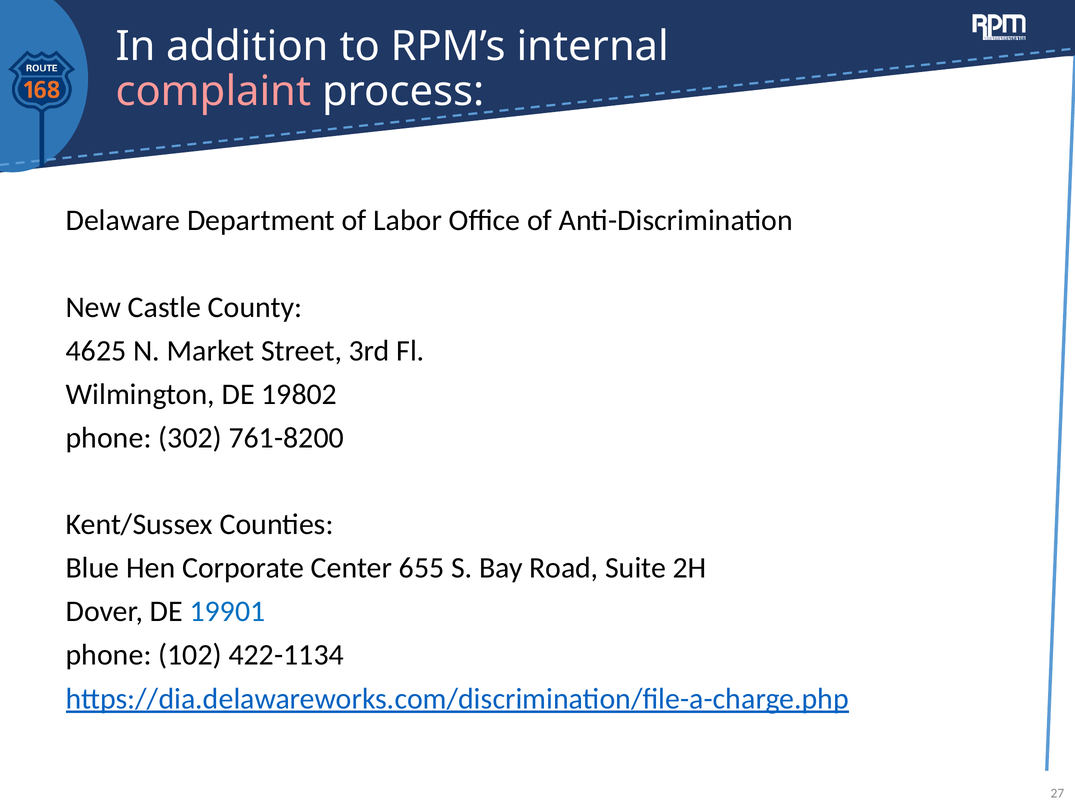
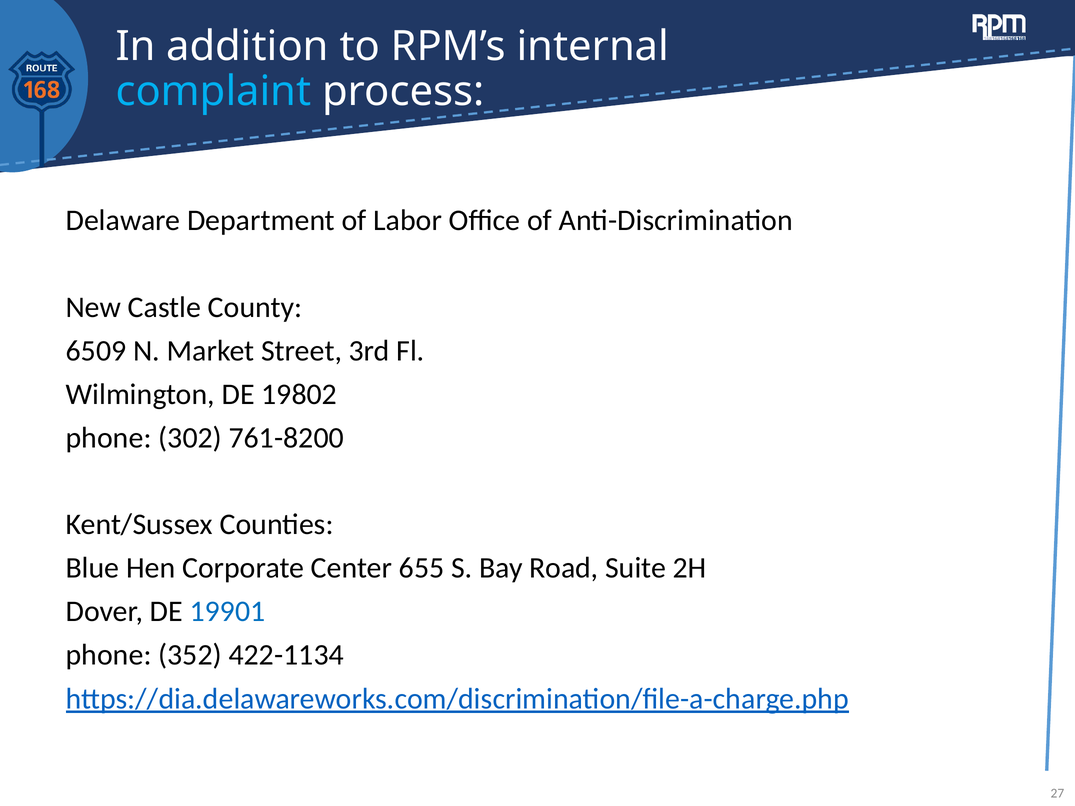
complaint colour: pink -> light blue (214, 91)
4625: 4625 -> 6509 (96, 351)
102: 102 -> 352 (190, 655)
